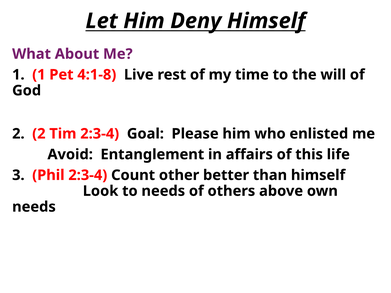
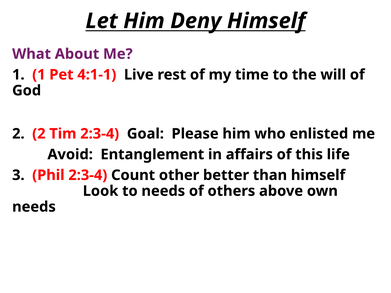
4:1-8: 4:1-8 -> 4:1-1 (97, 75)
